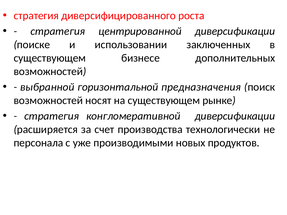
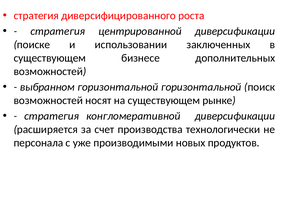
выбранной: выбранной -> выбранном (47, 87)
горизонтальной предназначения: предназначения -> горизонтальной (201, 87)
